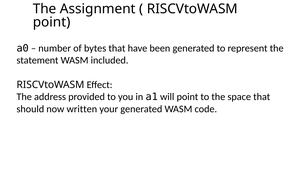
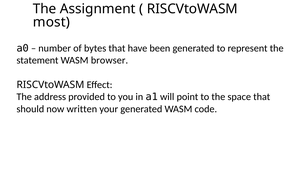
point: point -> most (52, 22)
included: included -> browser (109, 60)
